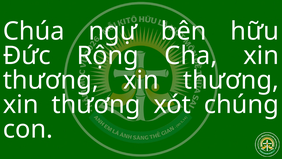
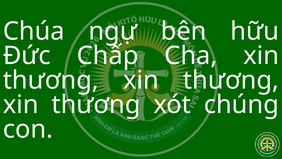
Rộng: Rộng -> Chấp (108, 56)
